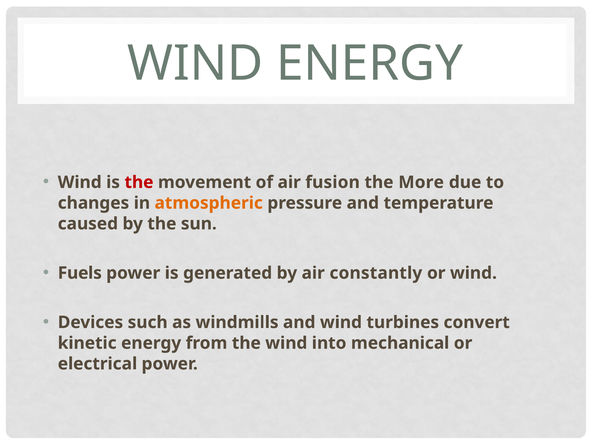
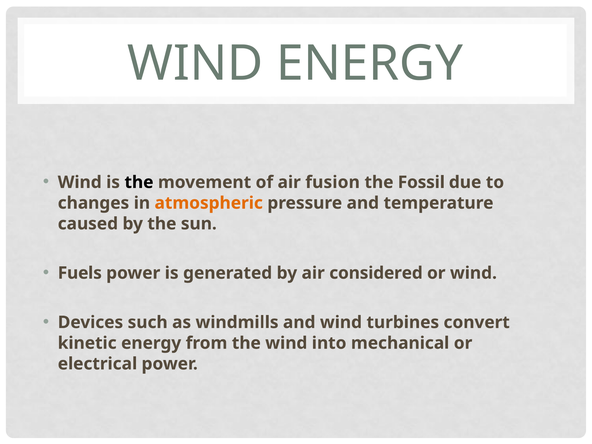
the colour: red -> black (139, 182)
More: More -> Fossil (421, 182)
constantly: constantly -> considered (376, 273)
